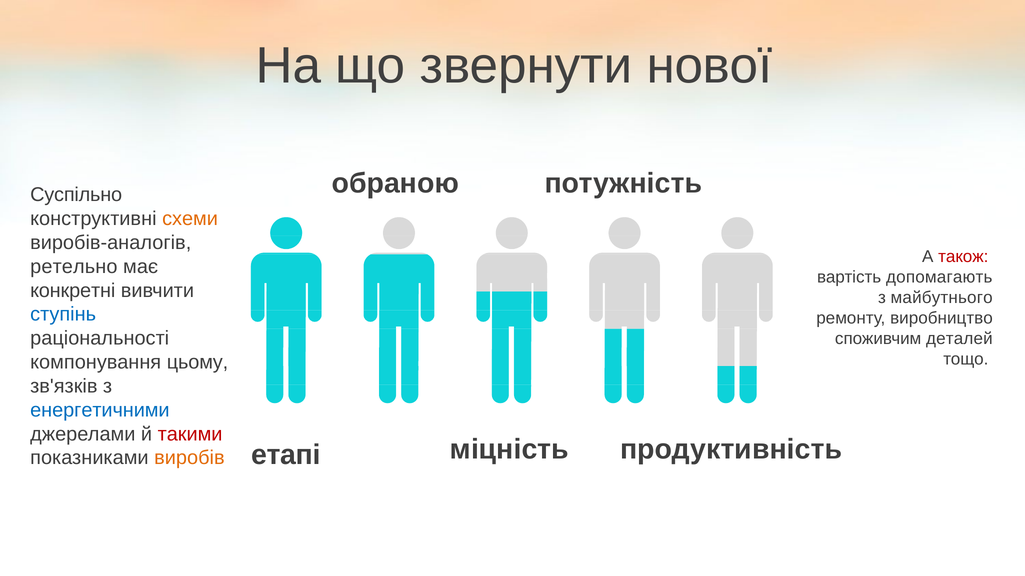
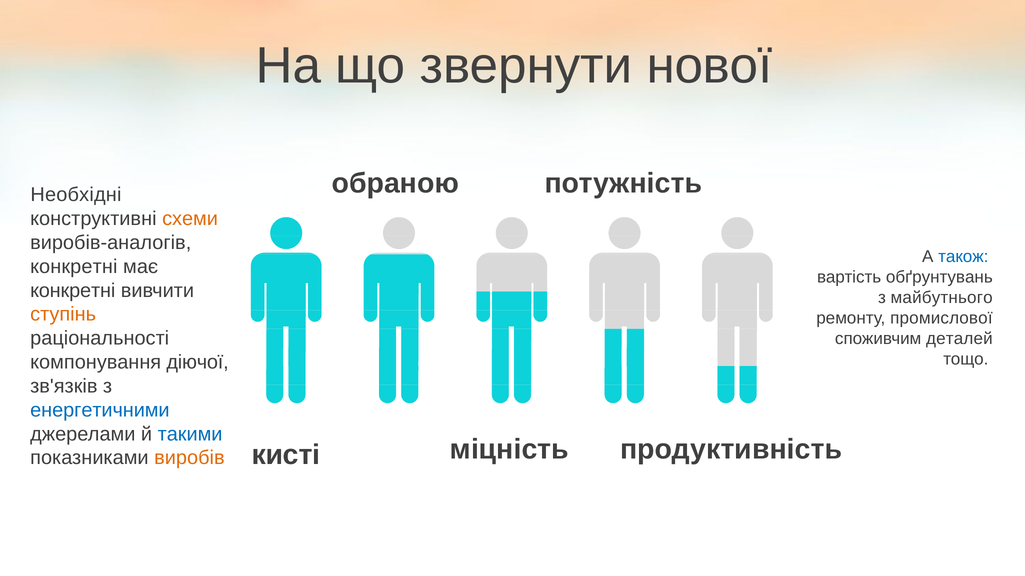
Суспільно: Суспільно -> Необхідні (76, 195)
також colour: red -> blue (963, 257)
ретельно: ретельно -> конкретні (74, 267)
допомагають: допомагають -> обґрунтувань (939, 278)
ступінь colour: blue -> orange (63, 315)
виробництво: виробництво -> промислової (941, 319)
цьому: цьому -> діючої (198, 363)
такими colour: red -> blue (190, 434)
етапі: етапі -> кисті (286, 456)
